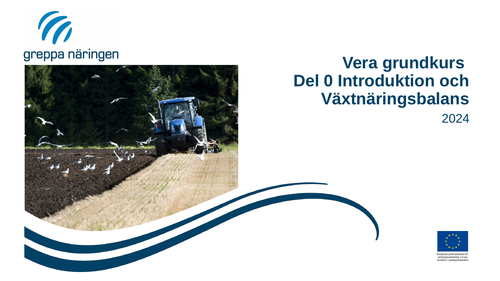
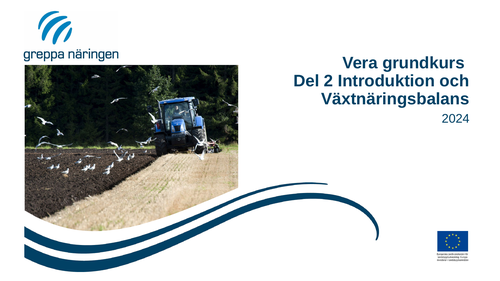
0: 0 -> 2 (329, 81)
